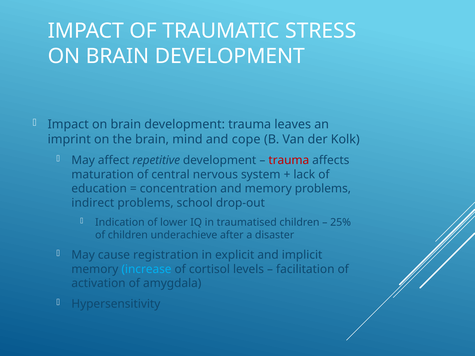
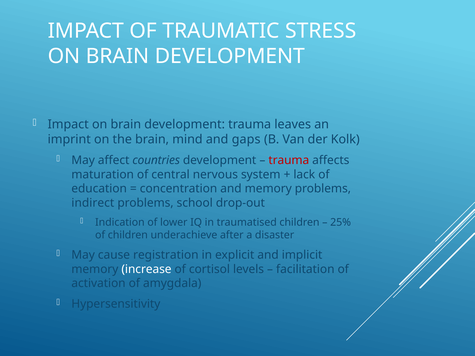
cope: cope -> gaps (246, 139)
repetitive: repetitive -> countries (156, 160)
increase colour: light blue -> white (146, 269)
